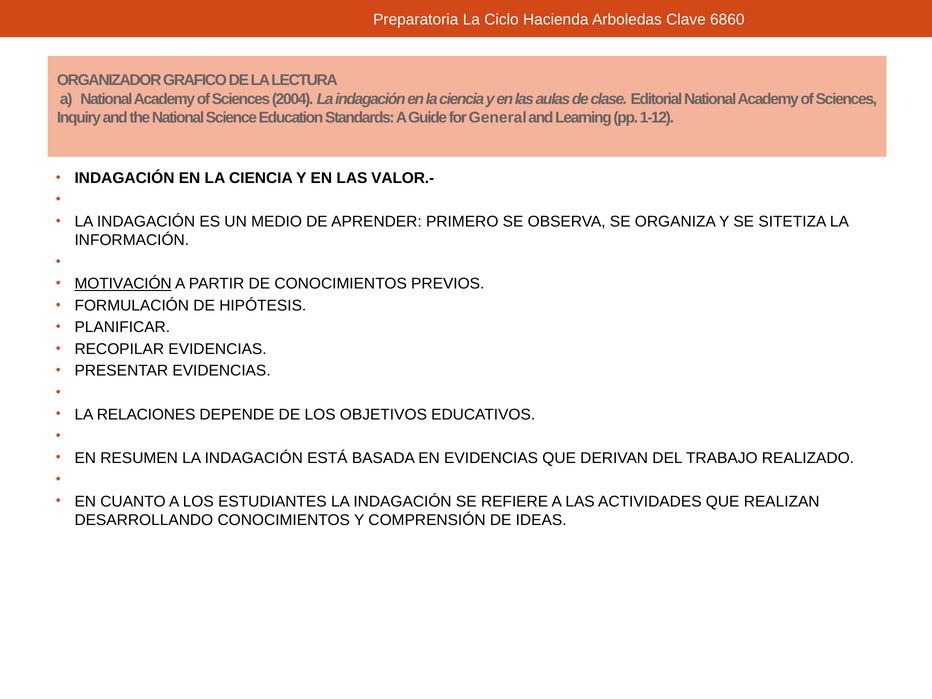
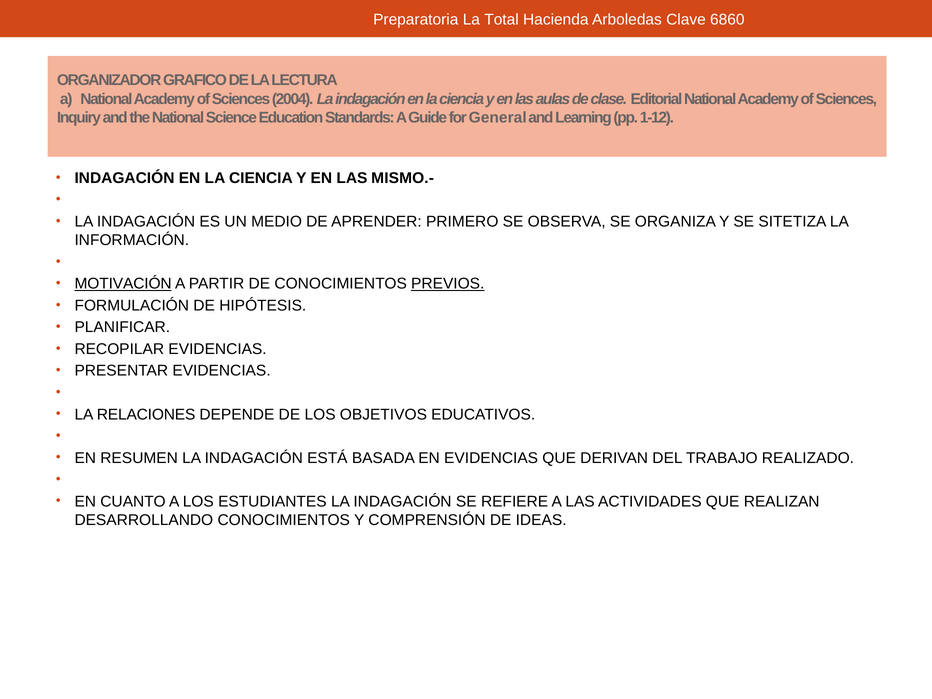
Ciclo: Ciclo -> Total (502, 20)
VALOR.-: VALOR.- -> MISMO.- (403, 178)
PREVIOS underline: none -> present (448, 284)
